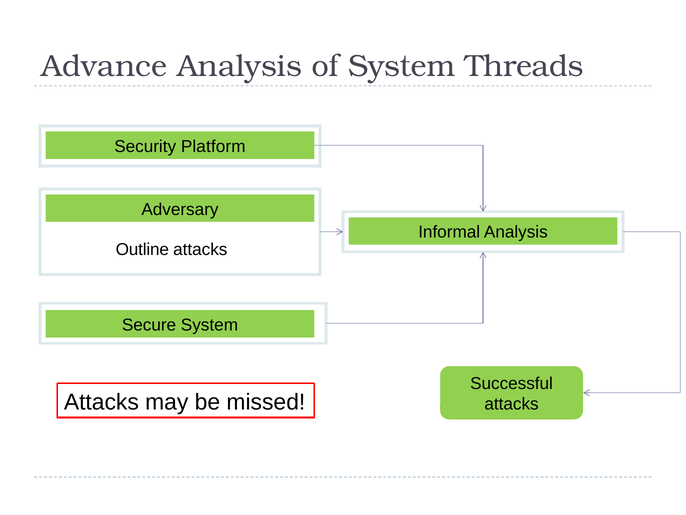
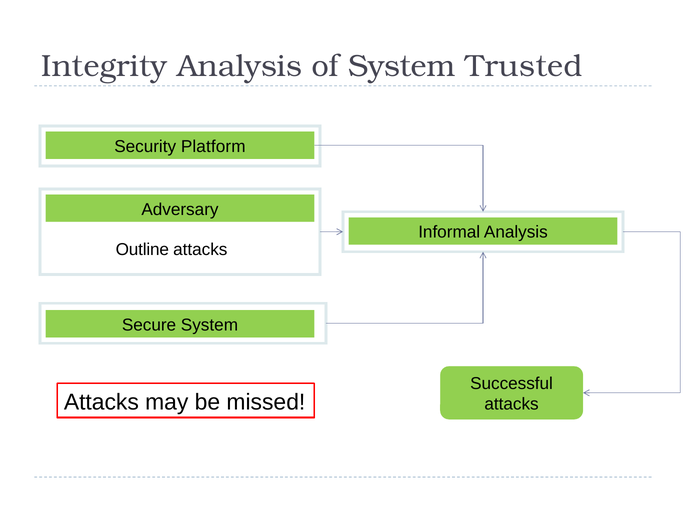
Advance: Advance -> Integrity (104, 66)
Threads: Threads -> Trusted (524, 66)
